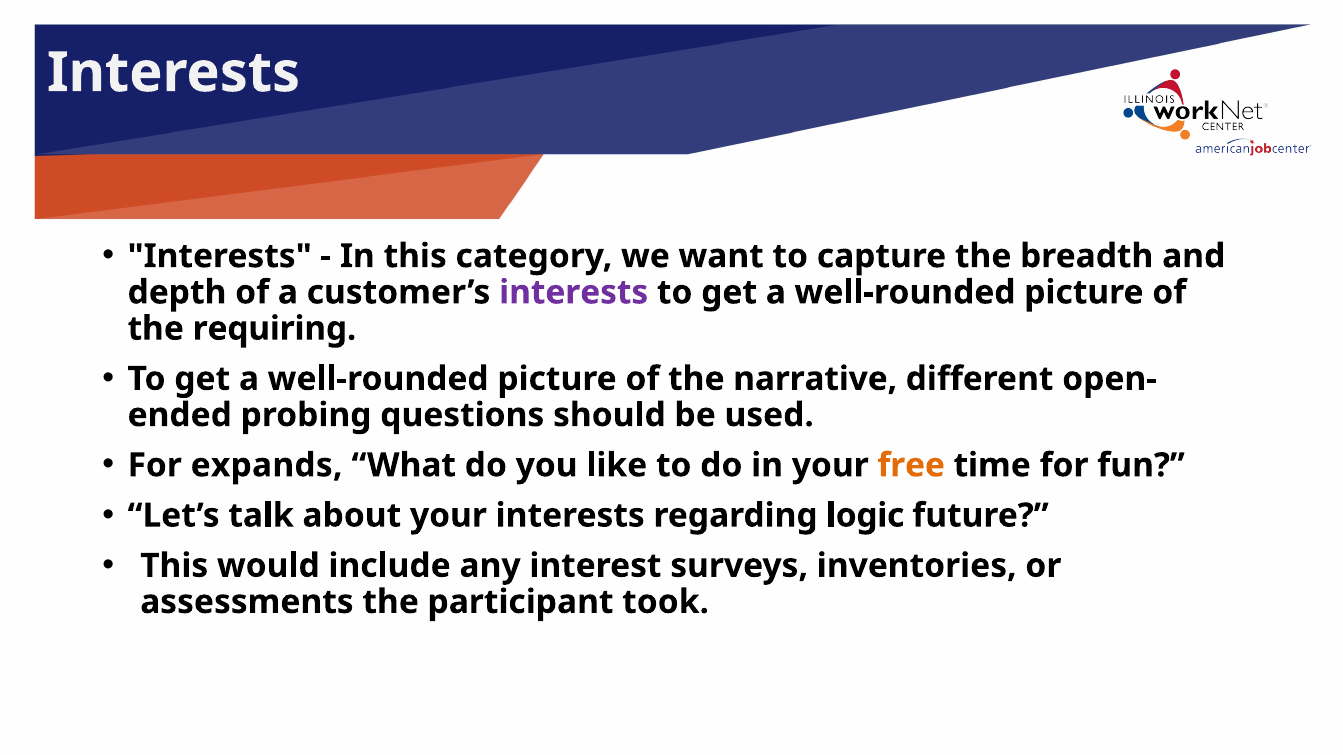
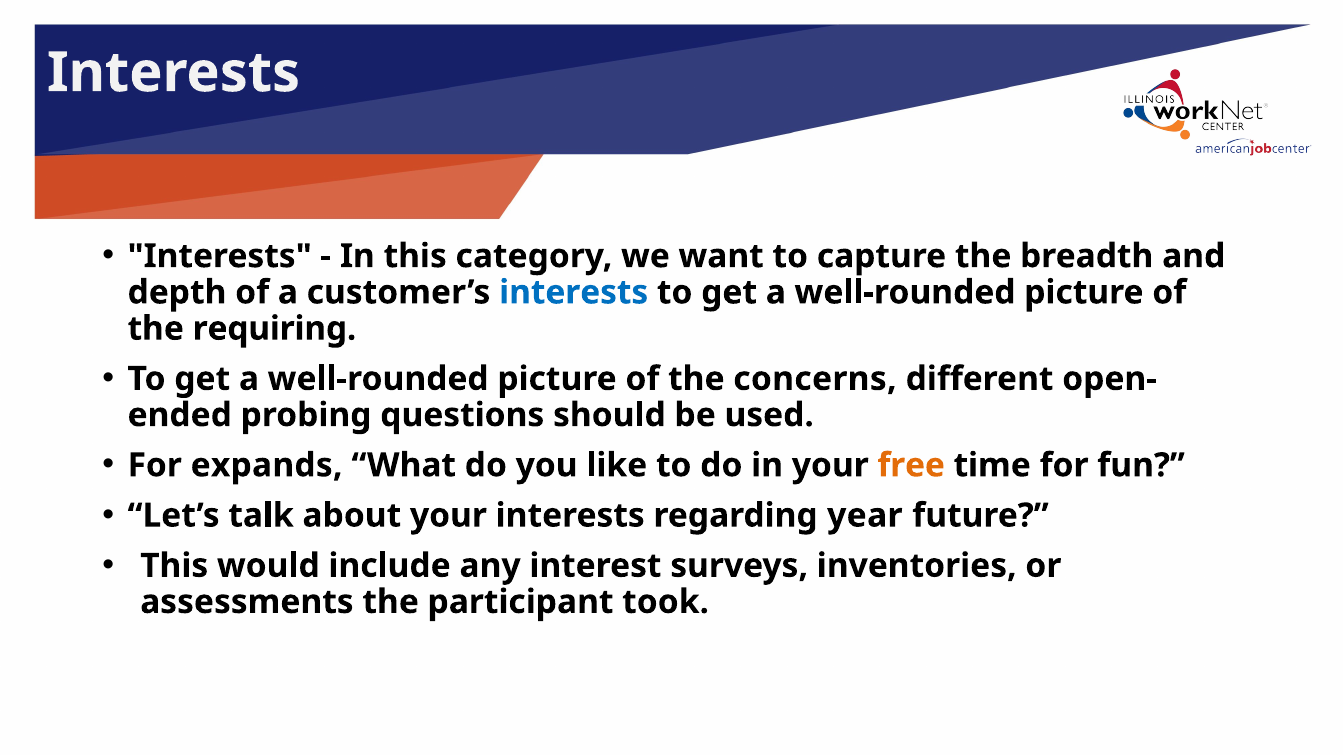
interests colour: purple -> blue (574, 293)
narrative: narrative -> concerns (815, 379)
logic: logic -> year (865, 516)
